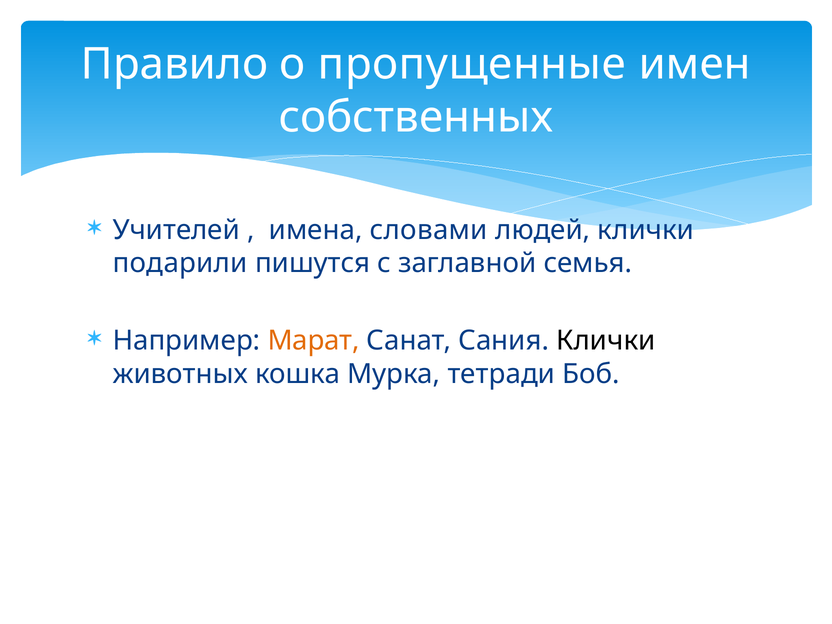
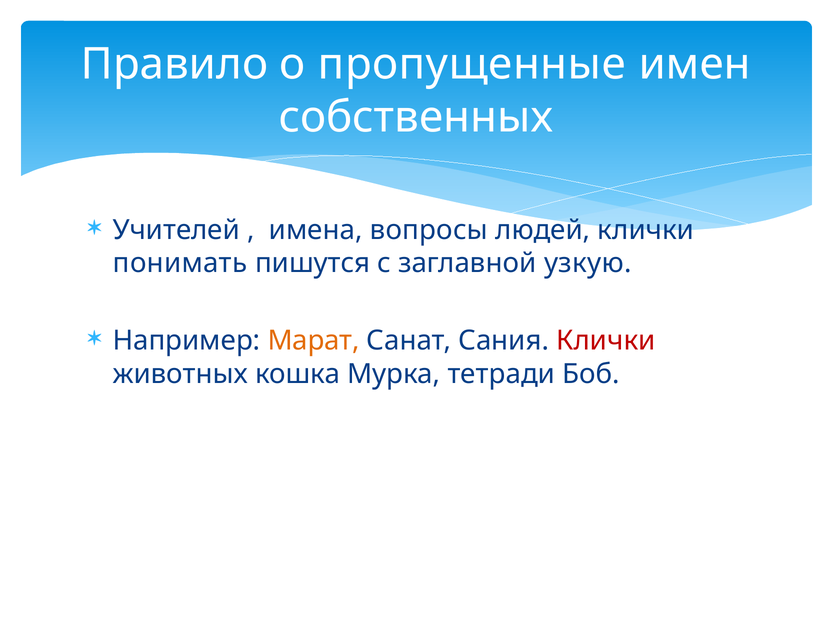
словами: словами -> вопросы (429, 230)
подарили: подарили -> понимать (180, 263)
семья: семья -> узкую (588, 263)
Клички colour: black -> red (606, 341)
